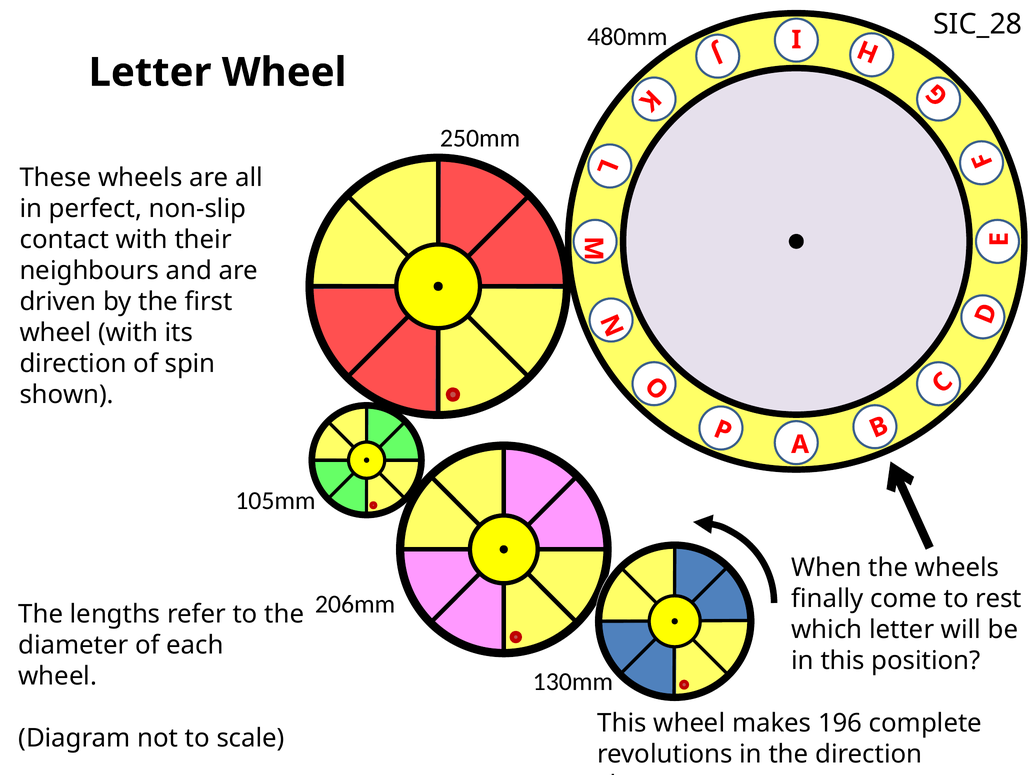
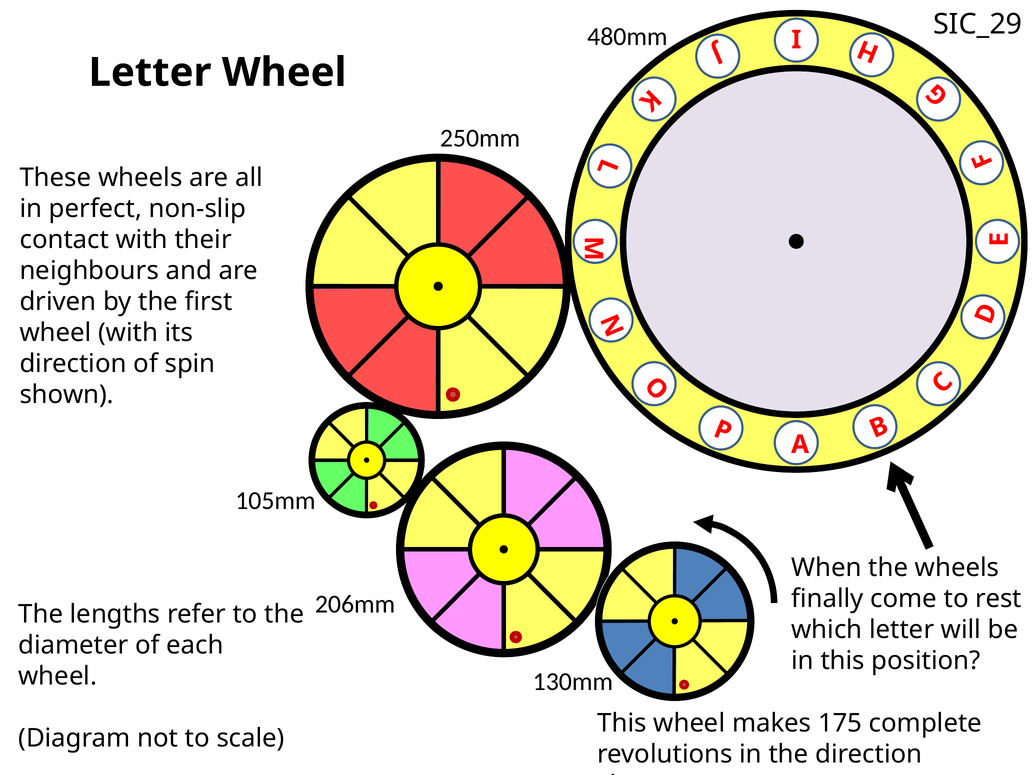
SIC_28: SIC_28 -> SIC_29 (978, 24)
196: 196 -> 175 (840, 723)
